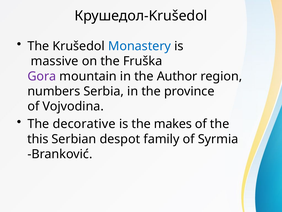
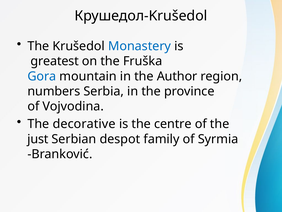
massive: massive -> greatest (55, 61)
Gora colour: purple -> blue (42, 76)
makes: makes -> centre (173, 124)
this: this -> just (38, 139)
